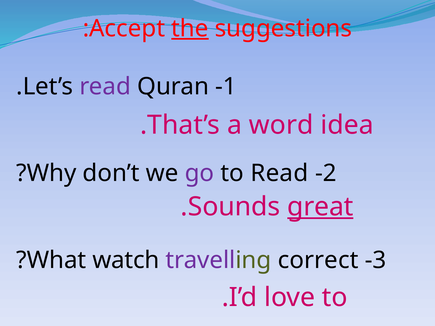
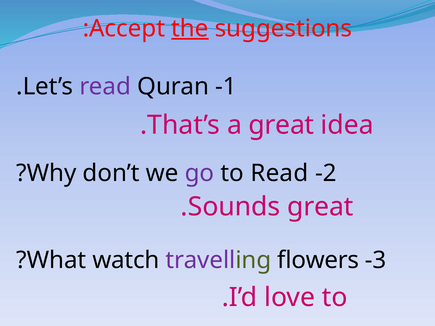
a word: word -> great (281, 125)
great underline: present -> none (320, 207)
correct: correct -> flowers (318, 260)
